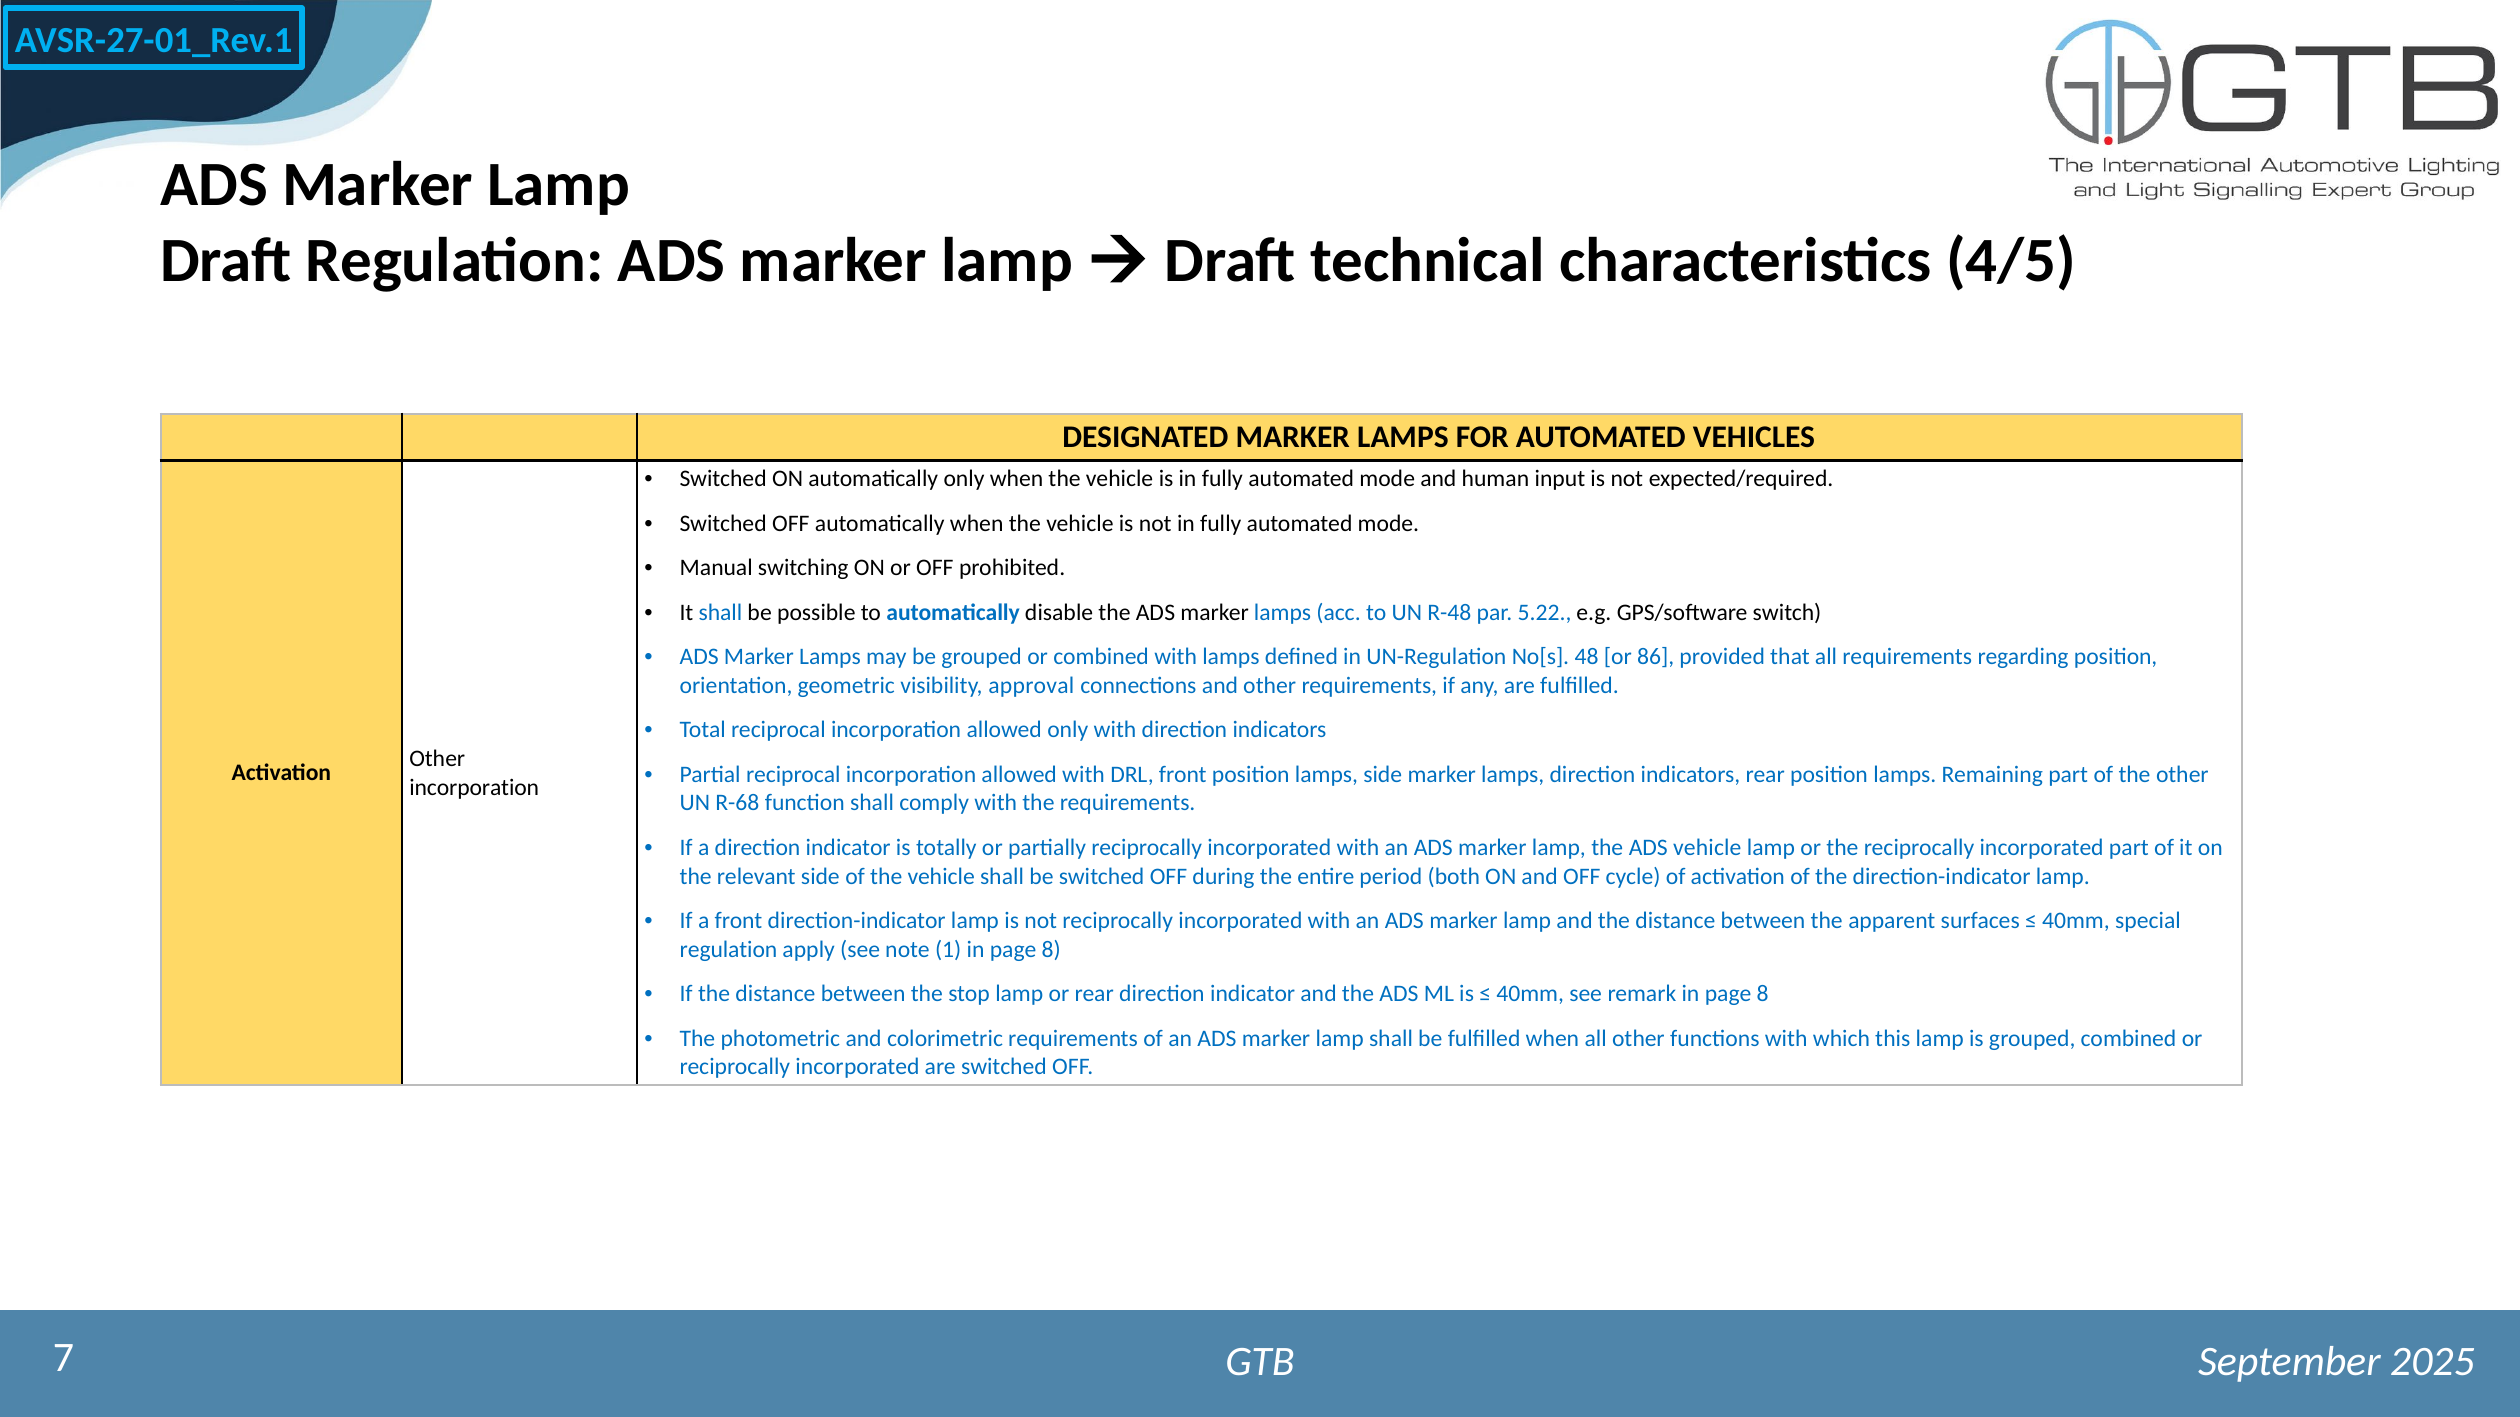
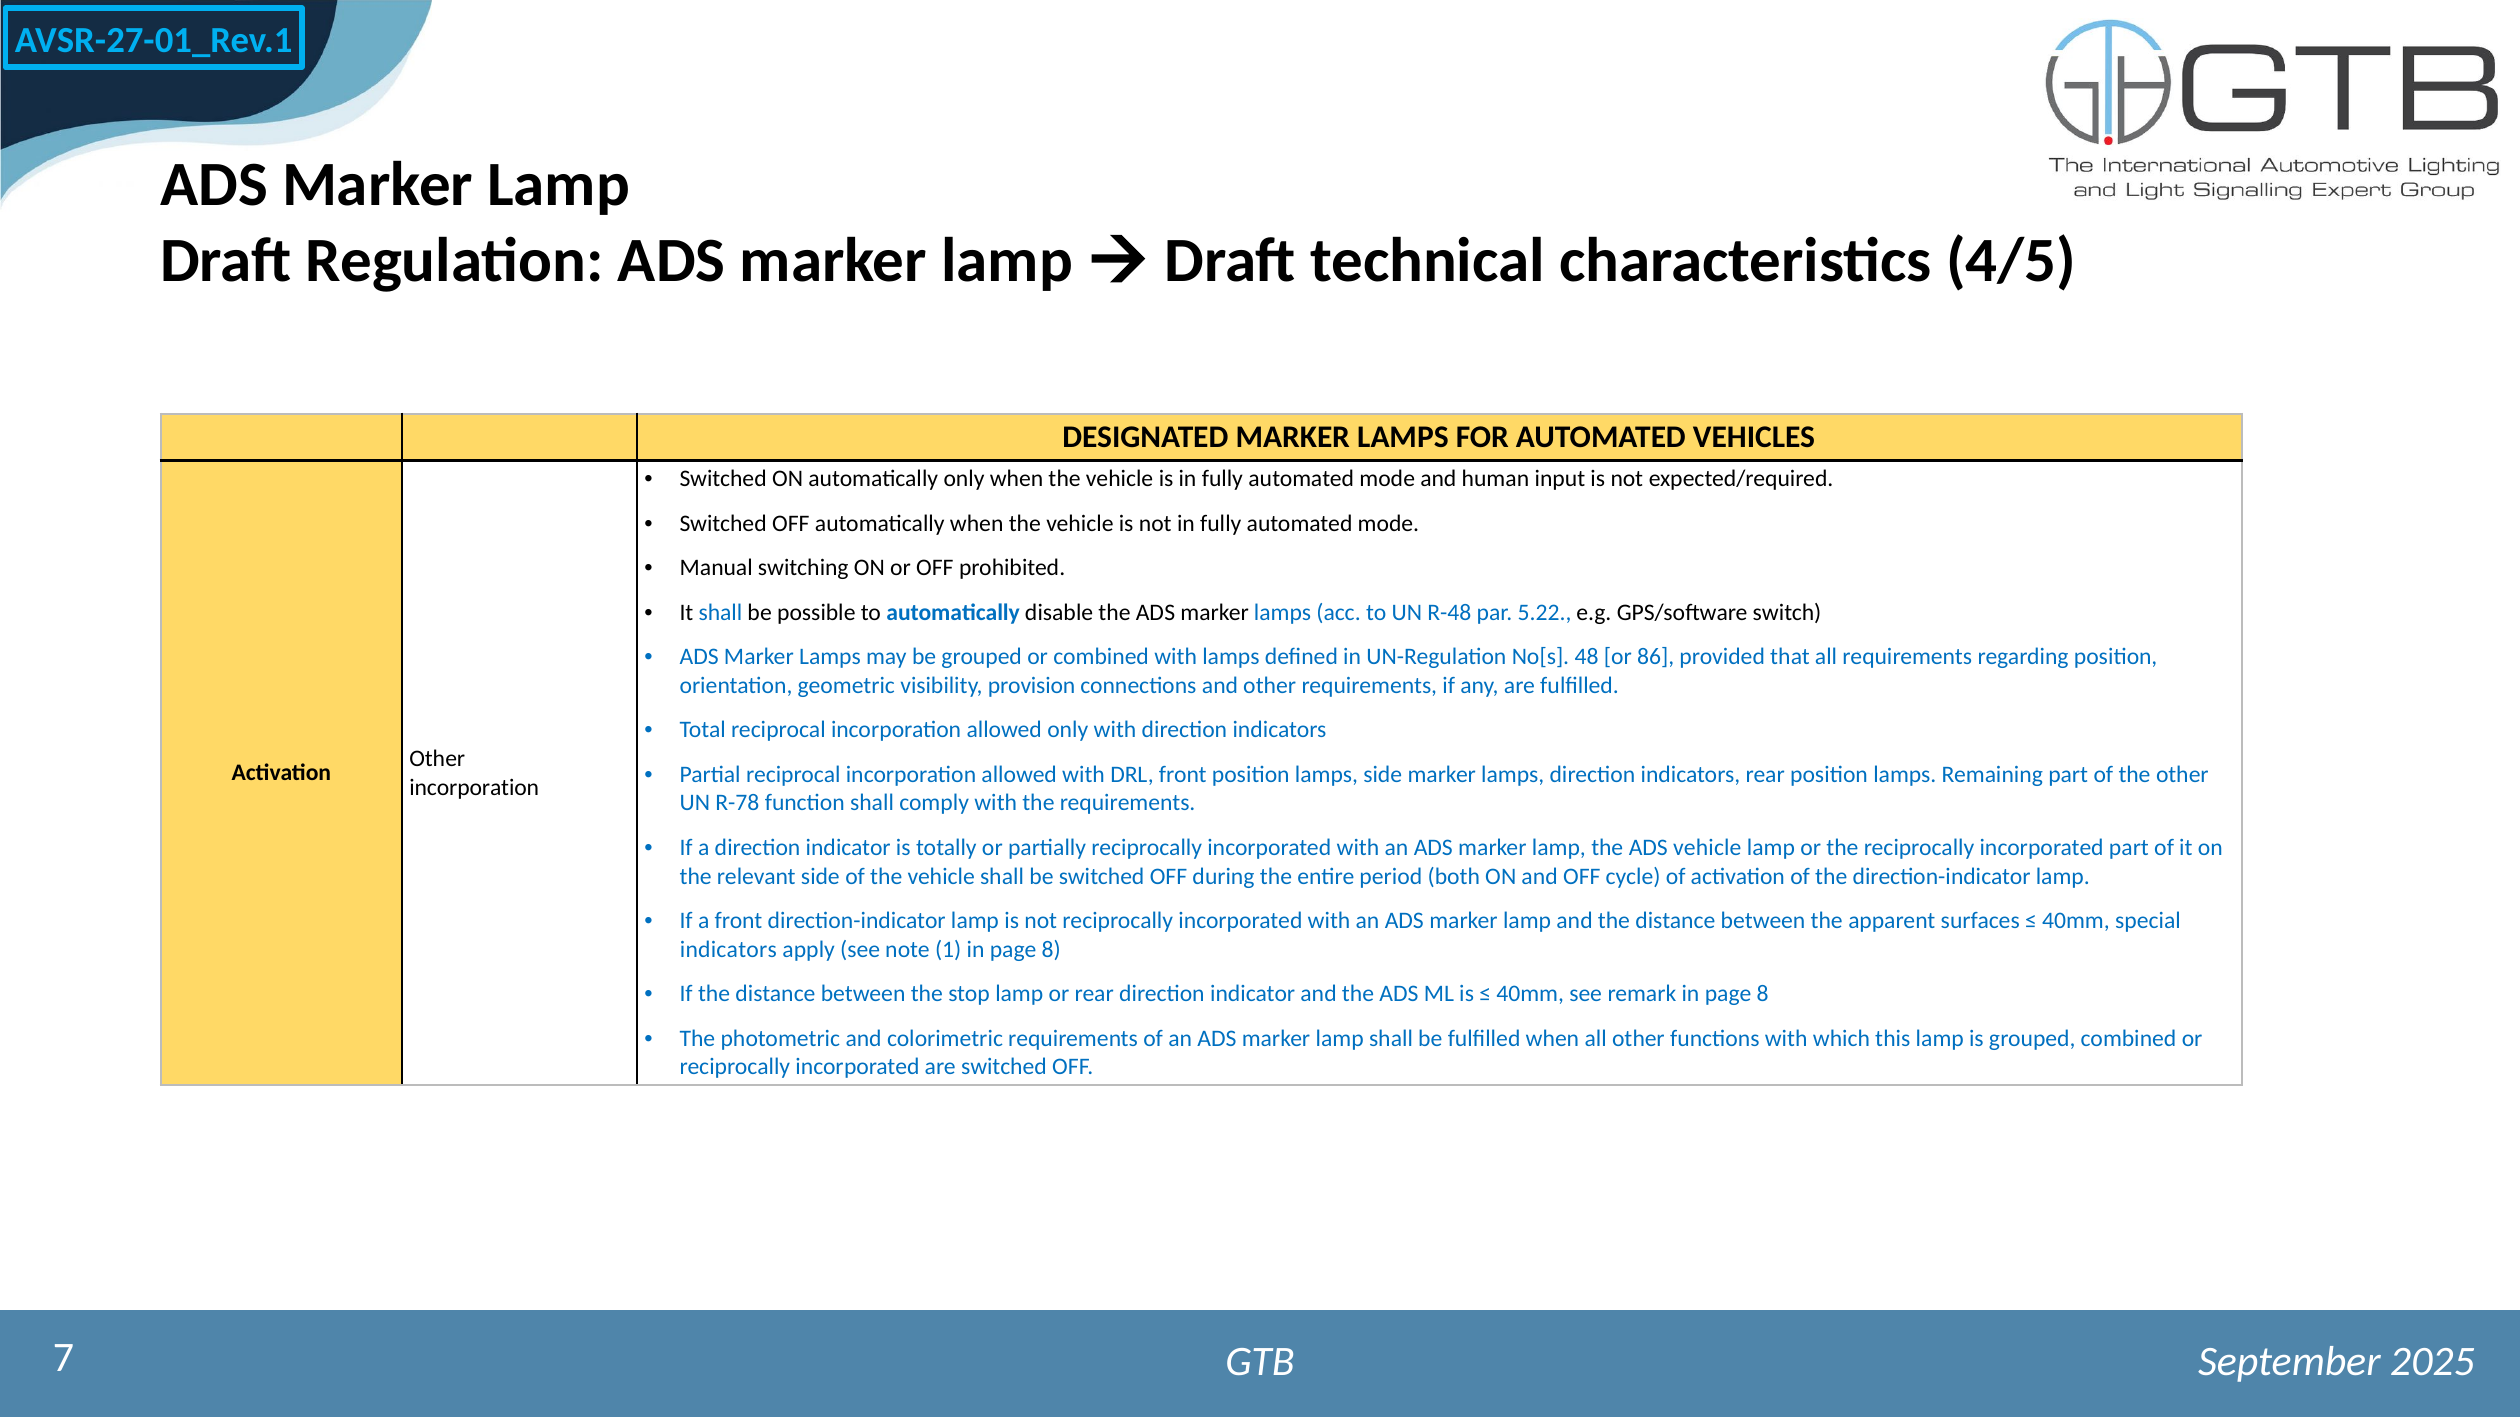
approval: approval -> provision (1032, 686)
R-68: R-68 -> R-78 (737, 803)
regulation: regulation -> indicators (728, 950)
